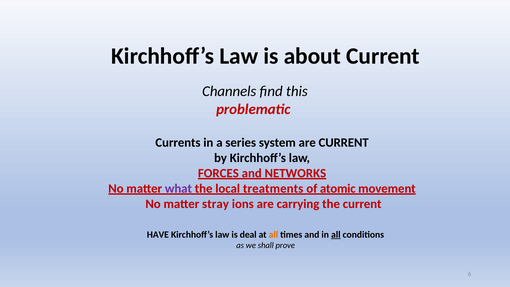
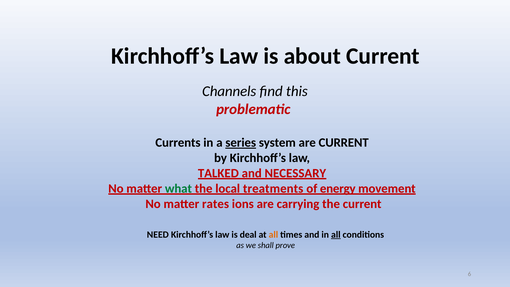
series underline: none -> present (241, 143)
FORCES: FORCES -> TALKED (218, 173)
NETWORKS: NETWORKS -> NECESSARY (295, 173)
what colour: purple -> green (178, 188)
atomic: atomic -> energy (338, 188)
stray: stray -> rates (216, 204)
HAVE: HAVE -> NEED (158, 234)
